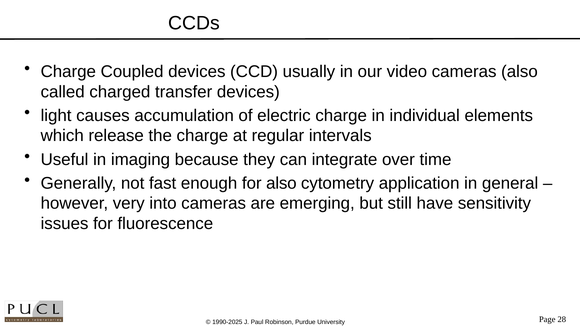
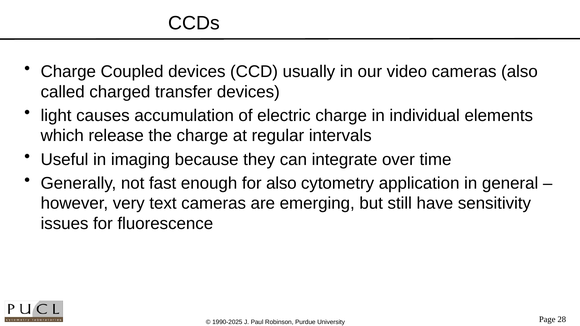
into: into -> text (163, 204)
